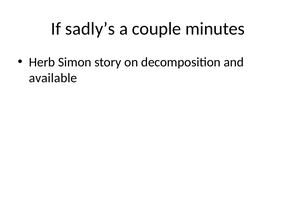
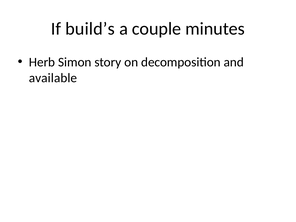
sadly’s: sadly’s -> build’s (90, 29)
